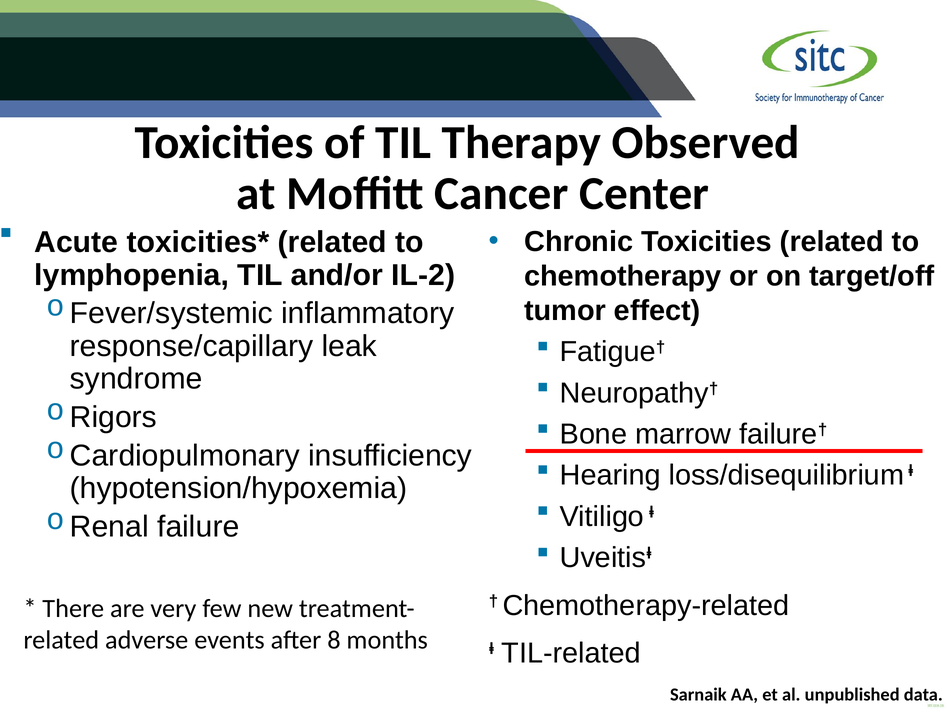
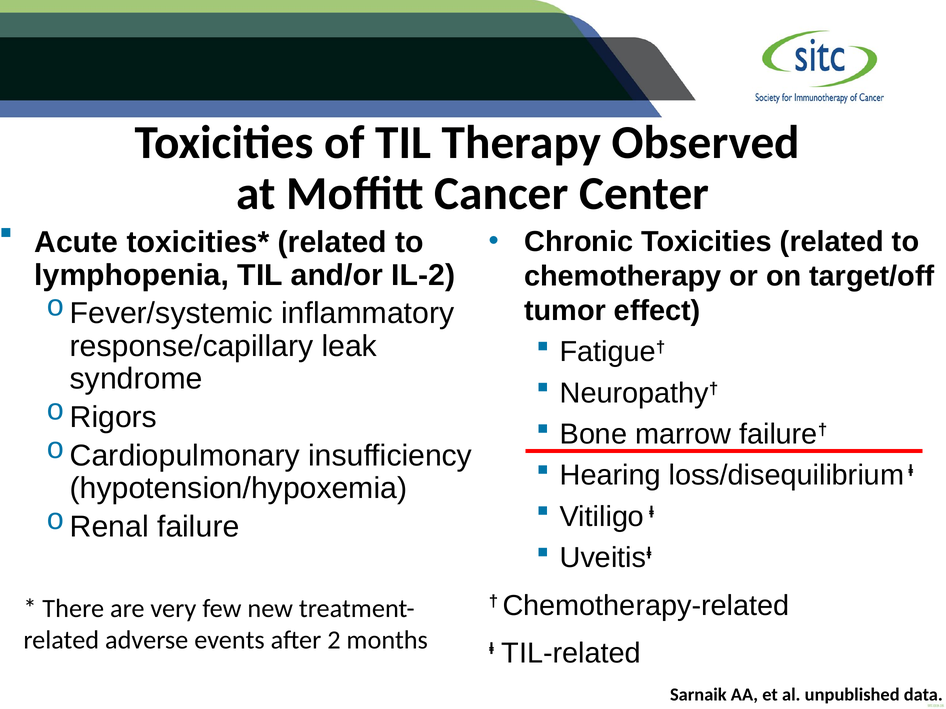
8: 8 -> 2 (334, 641)
